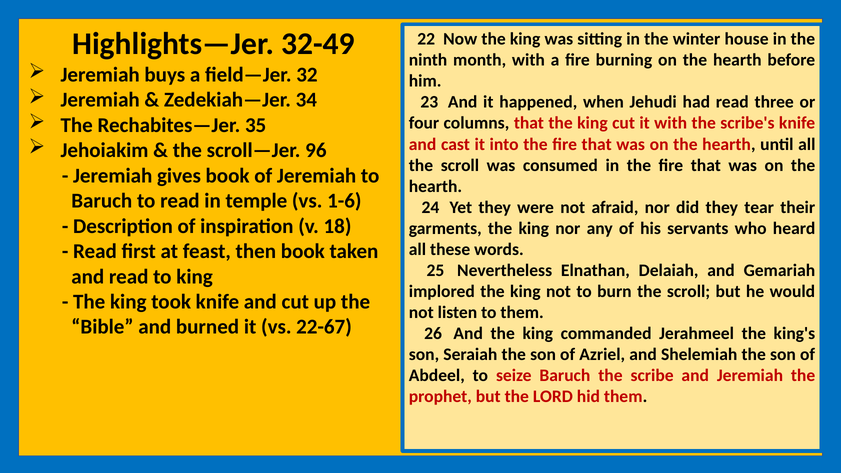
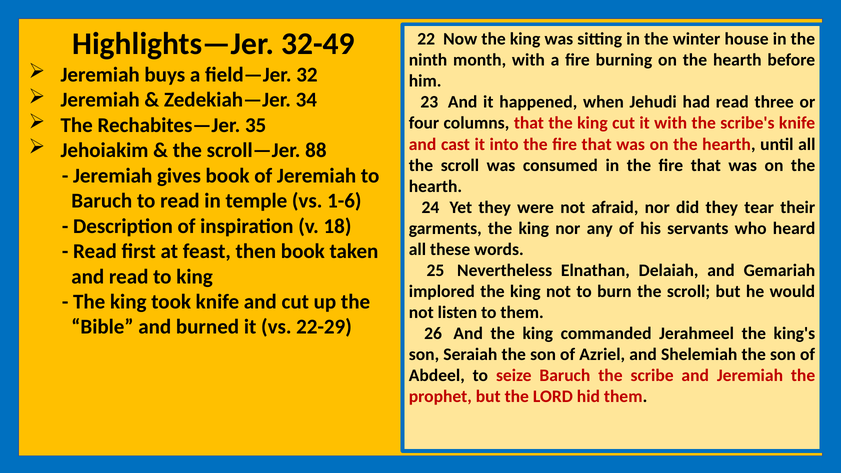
96: 96 -> 88 (316, 150)
22-67: 22-67 -> 22-29 (324, 327)
